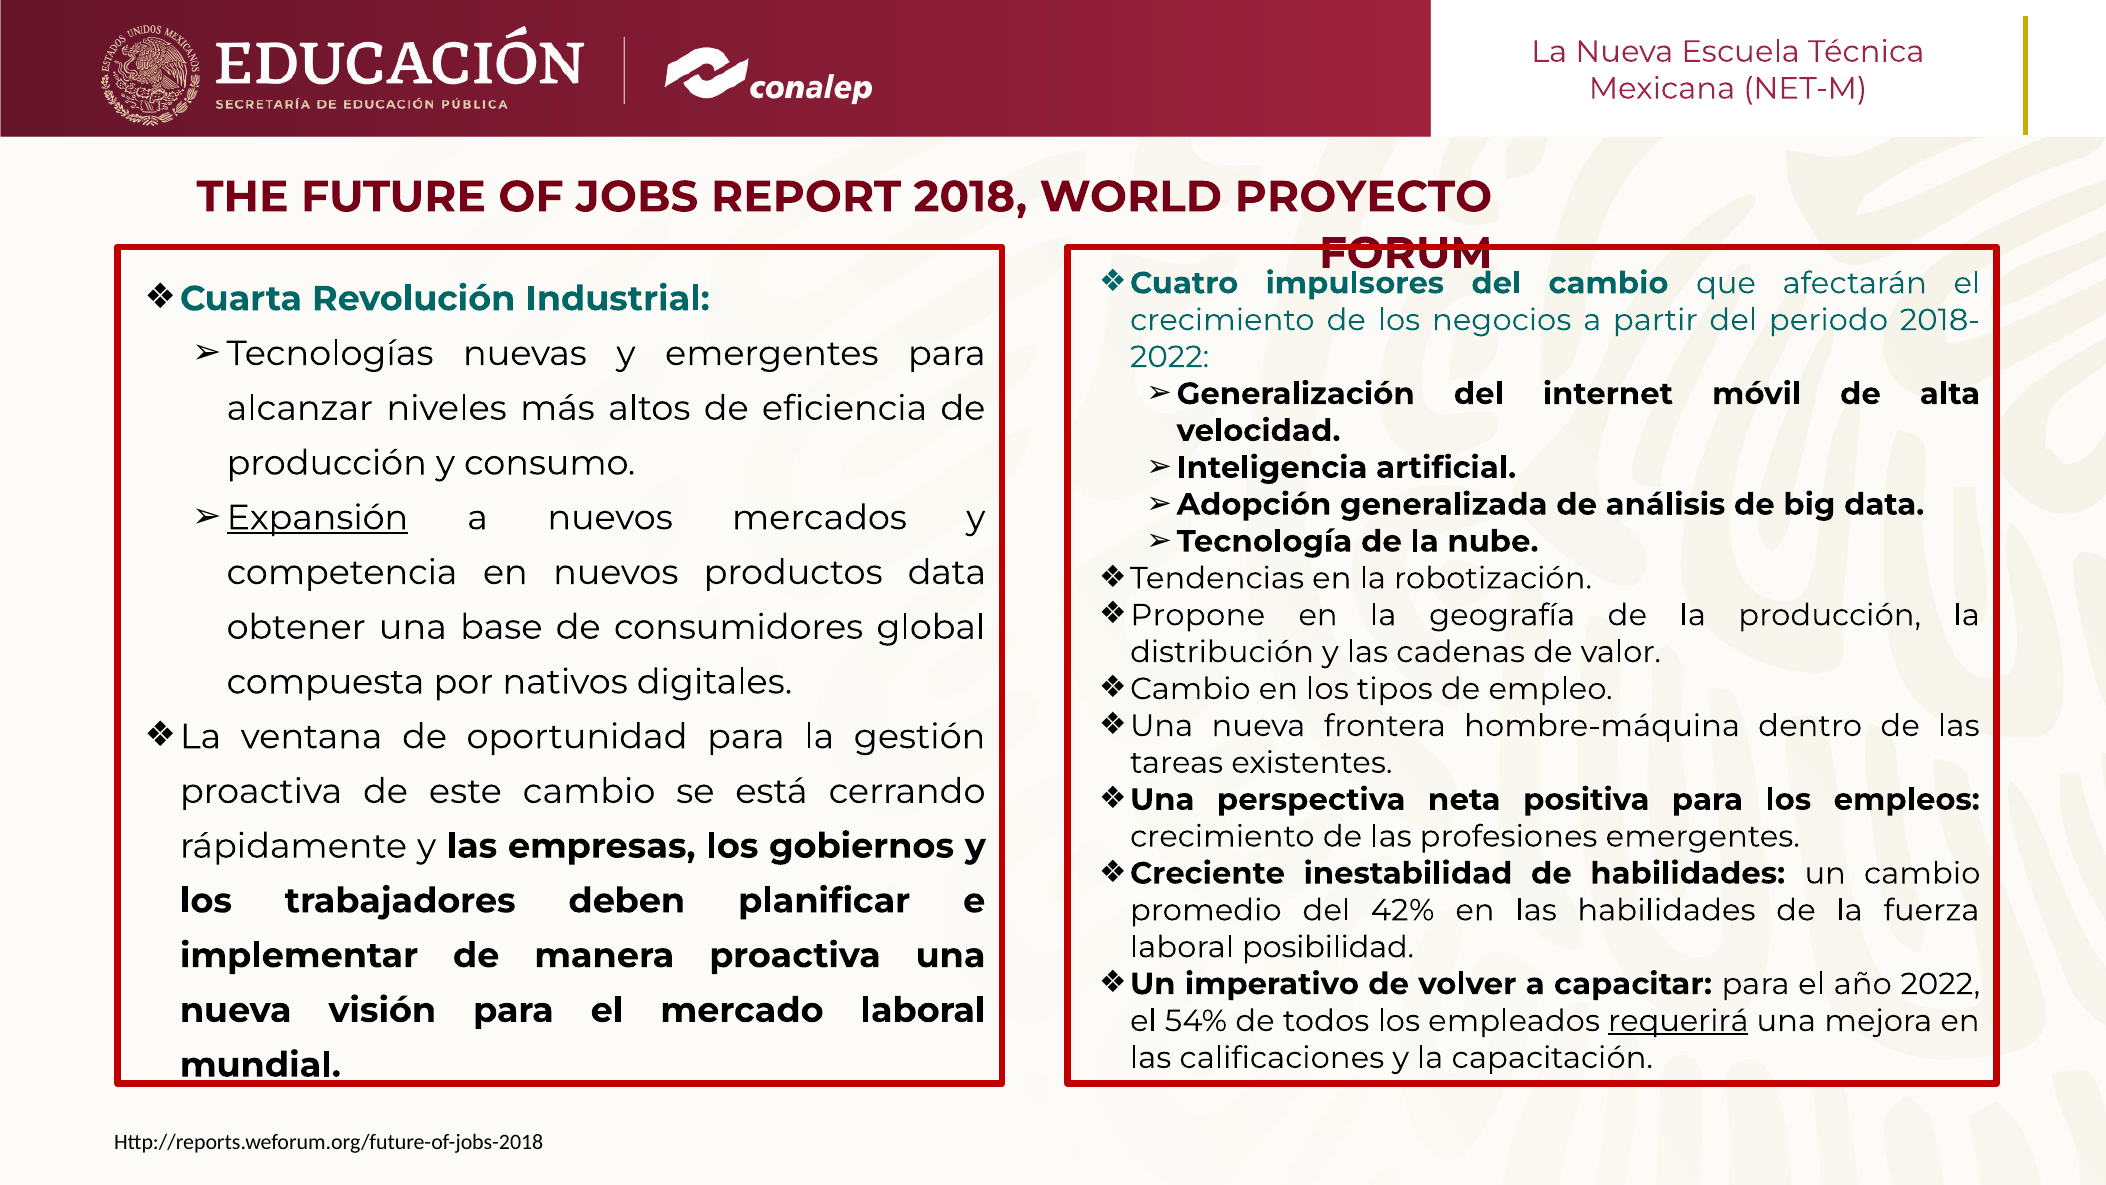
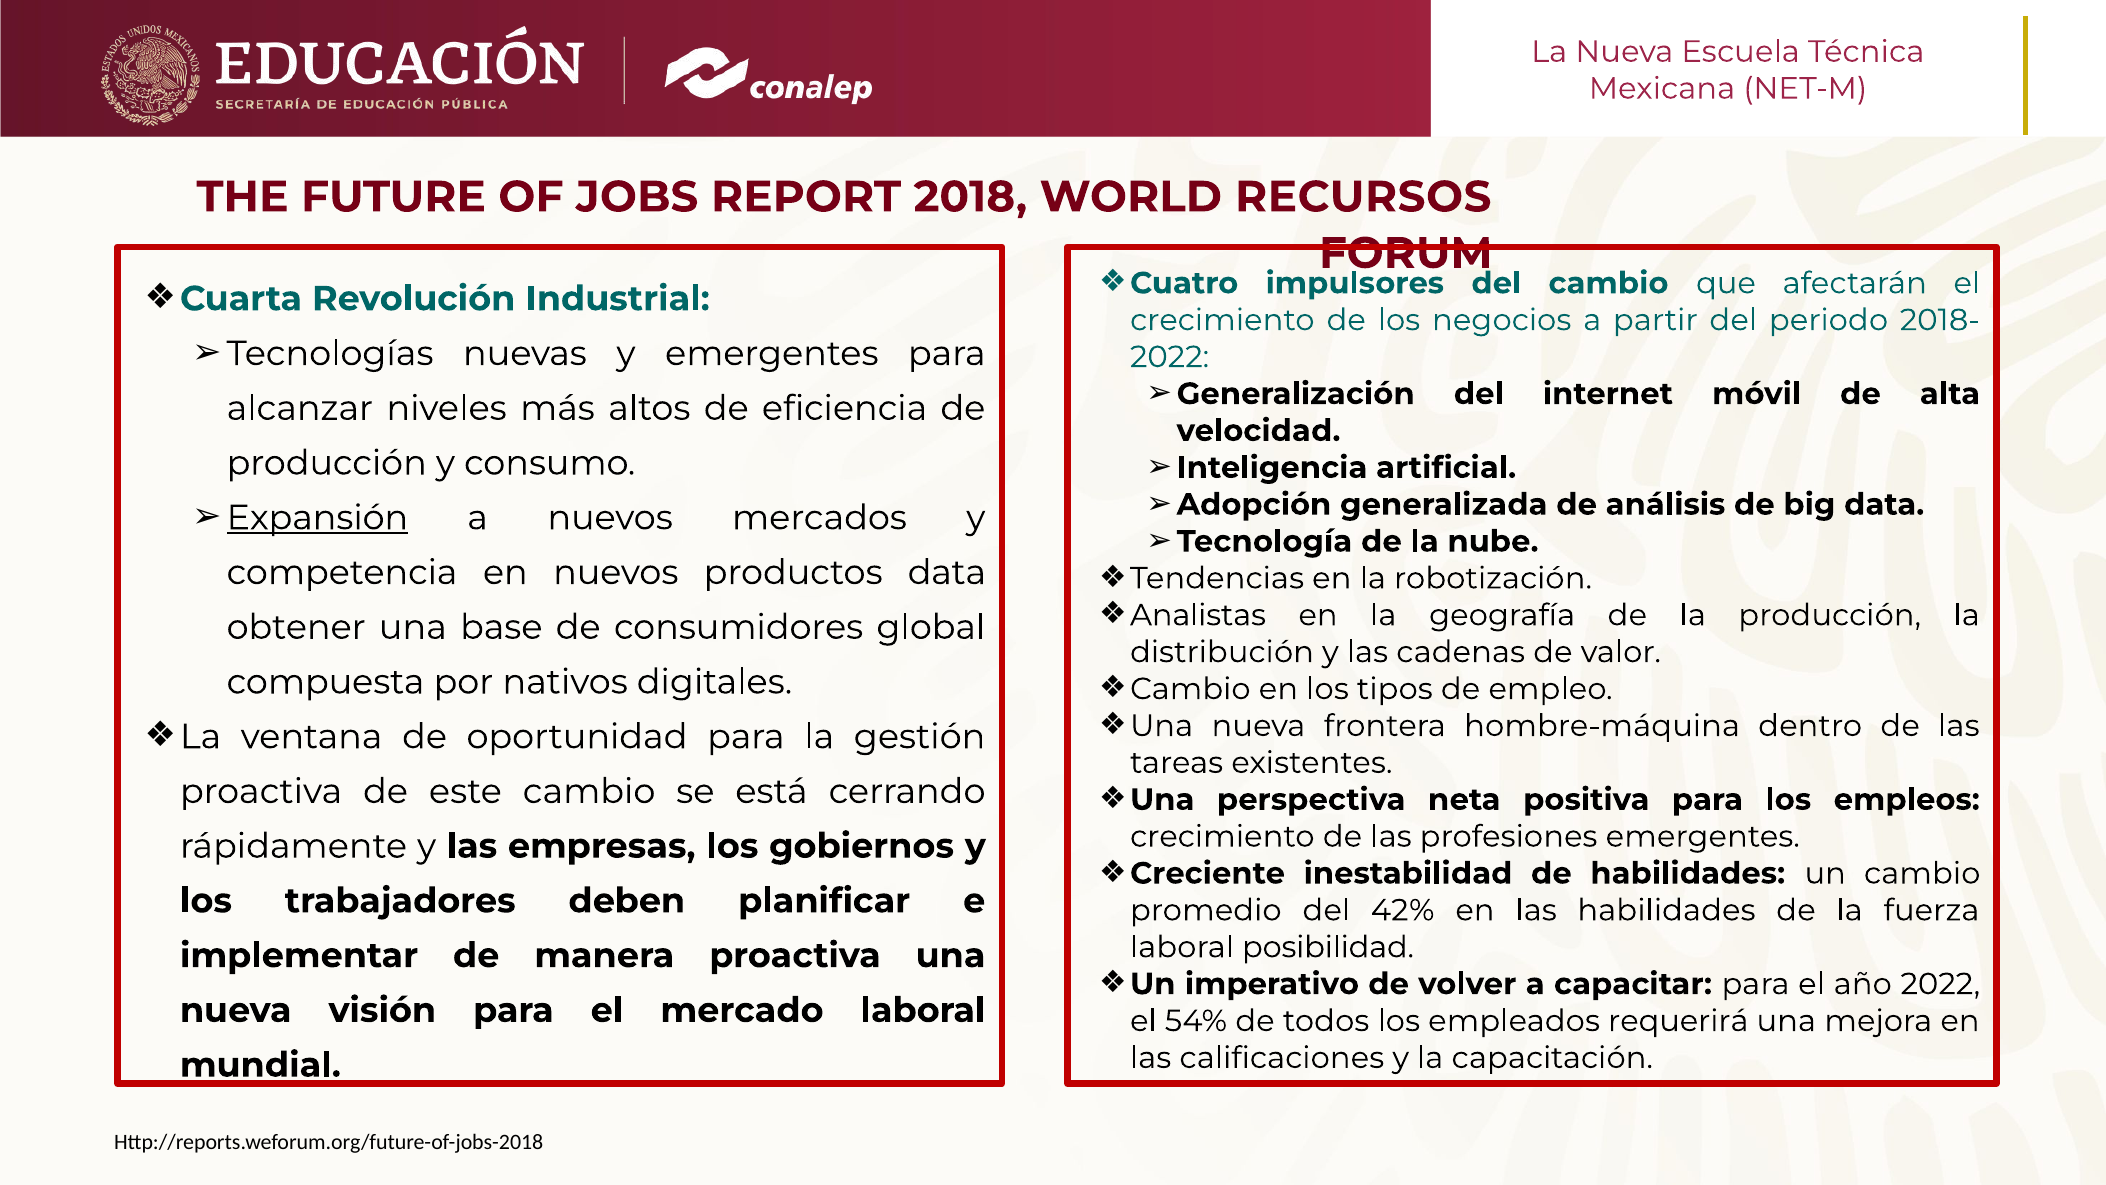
PROYECTO: PROYECTO -> RECURSOS (1363, 197)
Propone: Propone -> Analistas (1198, 615)
requerirá underline: present -> none (1678, 1021)
